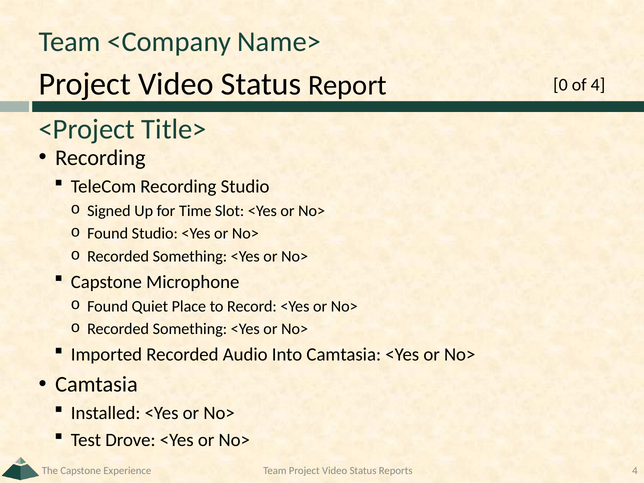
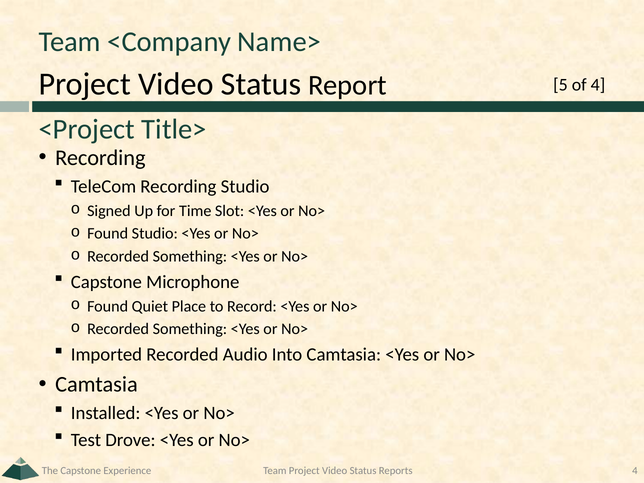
0: 0 -> 5 (560, 85)
